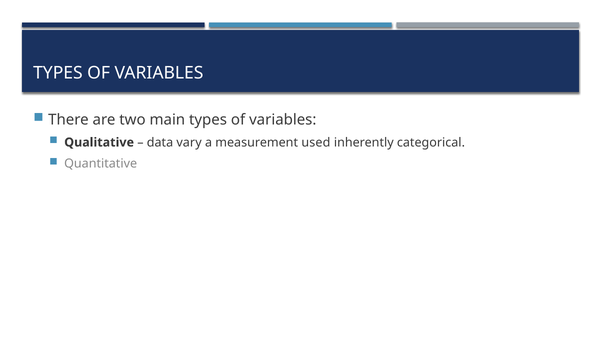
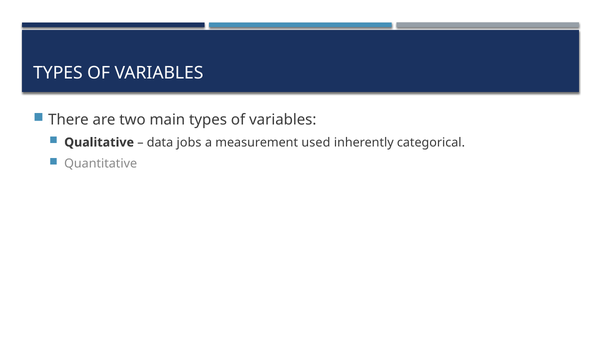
vary: vary -> jobs (189, 142)
